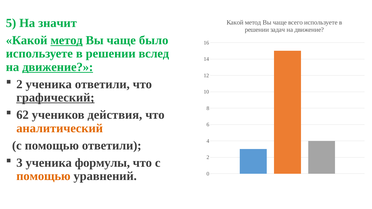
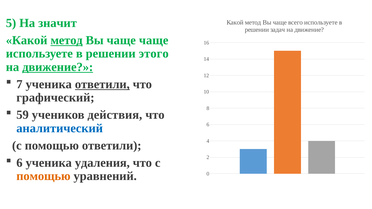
чаще было: было -> чаще (154, 40)
вслед: вслед -> этого (154, 54)
2: 2 -> 7 (19, 84)
ответили underline: none -> present (102, 84)
графический underline: present -> none (55, 98)
62: 62 -> 59 (23, 115)
аналитический colour: orange -> blue (60, 128)
3: 3 -> 6 (19, 163)
формулы: формулы -> удаления (102, 163)
